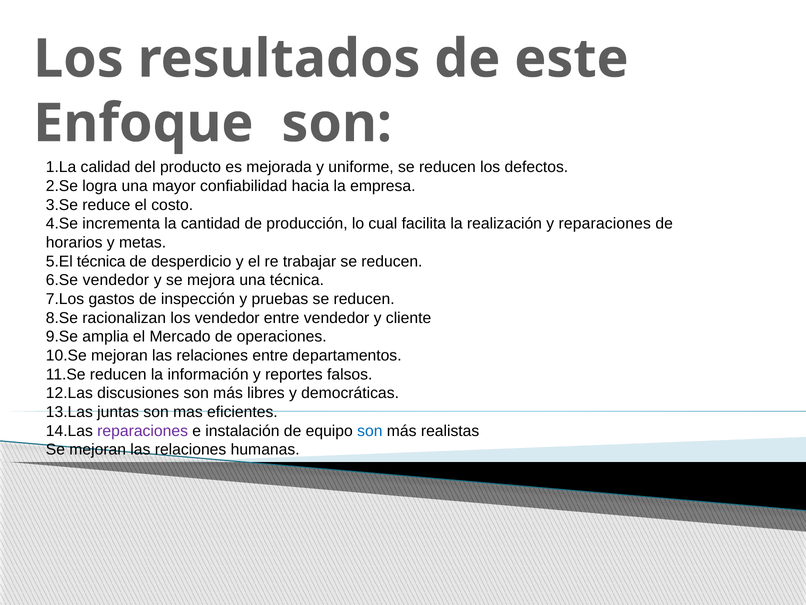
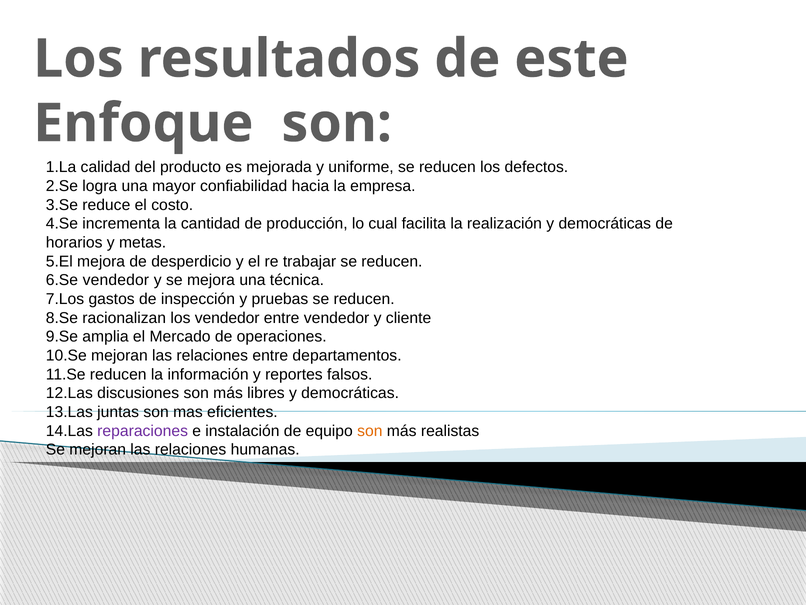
realización y reparaciones: reparaciones -> democráticas (605, 224)
técnica: técnica -> mejora (101, 261)
son colour: blue -> orange (370, 431)
